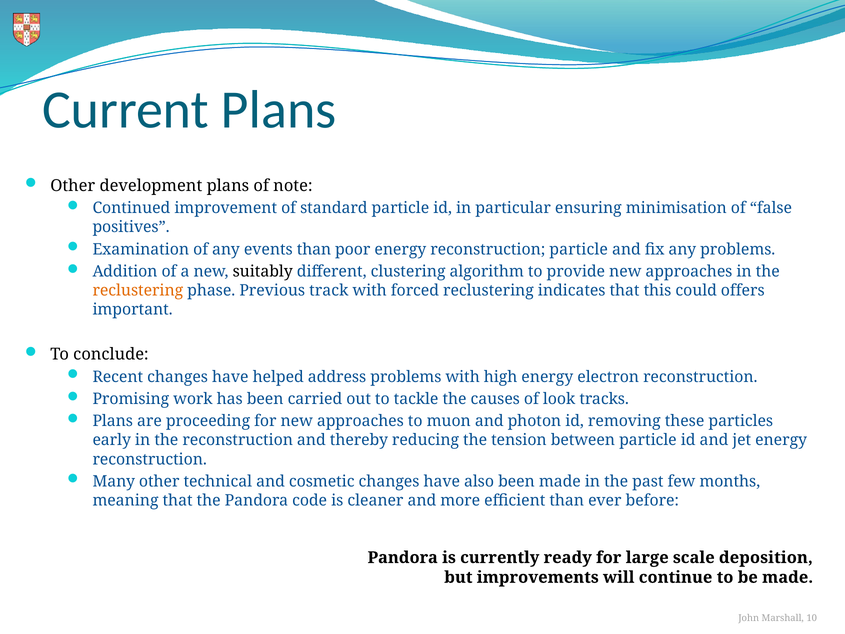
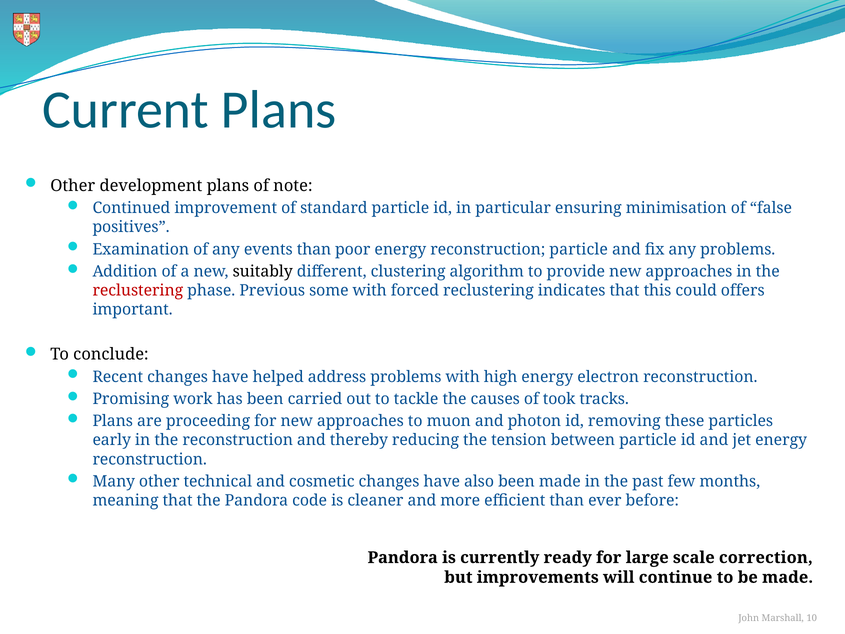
reclustering colour: orange -> red (138, 290)
track: track -> some (329, 290)
look: look -> took (559, 399)
deposition: deposition -> correction (766, 557)
